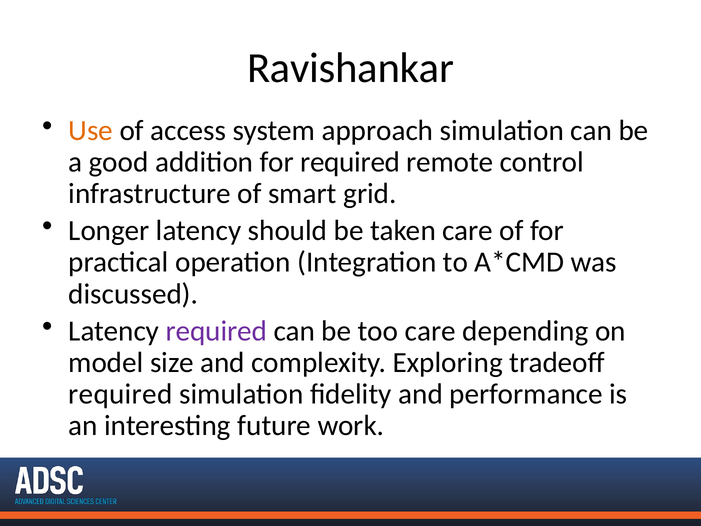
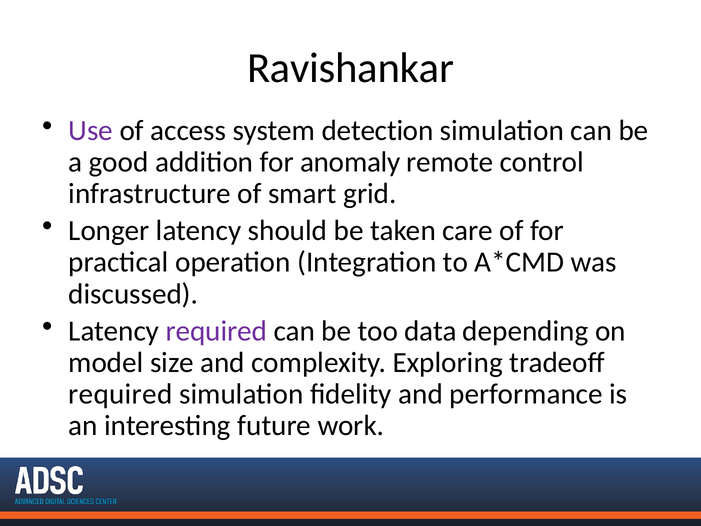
Use colour: orange -> purple (91, 130)
approach: approach -> detection (378, 130)
for required: required -> anomaly (350, 162)
too care: care -> data (430, 331)
